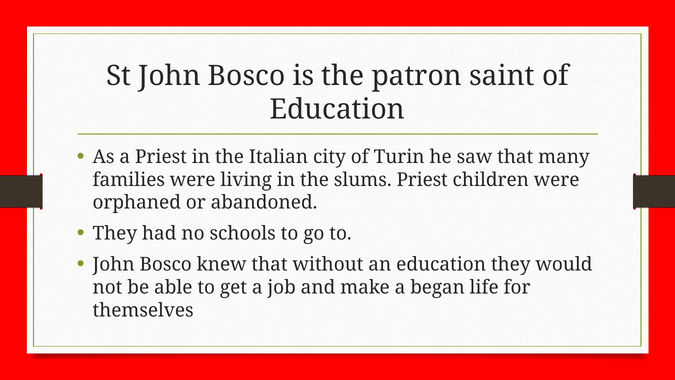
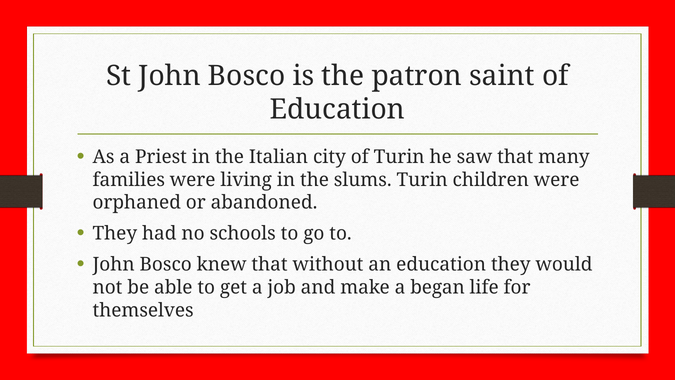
slums Priest: Priest -> Turin (422, 180)
